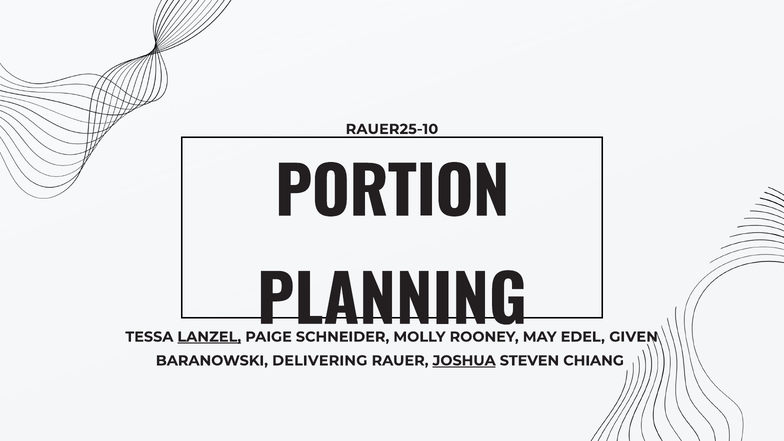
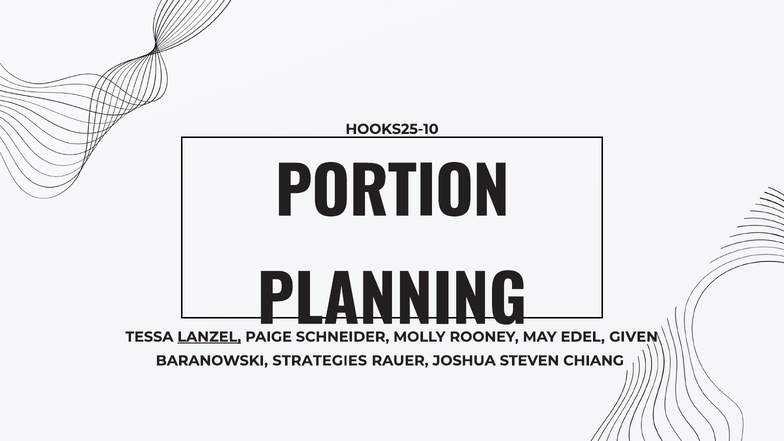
RAUER25-10: RAUER25-10 -> HOOKS25-10 (392, 129)
DELIVERING: DELIVERING -> STRATEGIES (320, 361)
JOSHUA underline: present -> none (464, 361)
